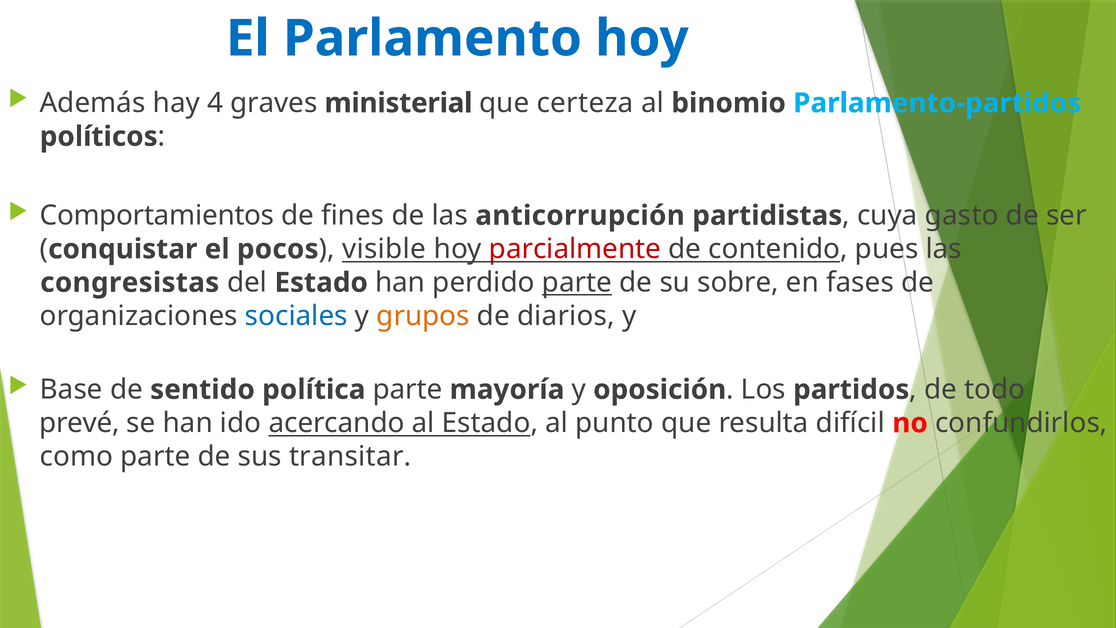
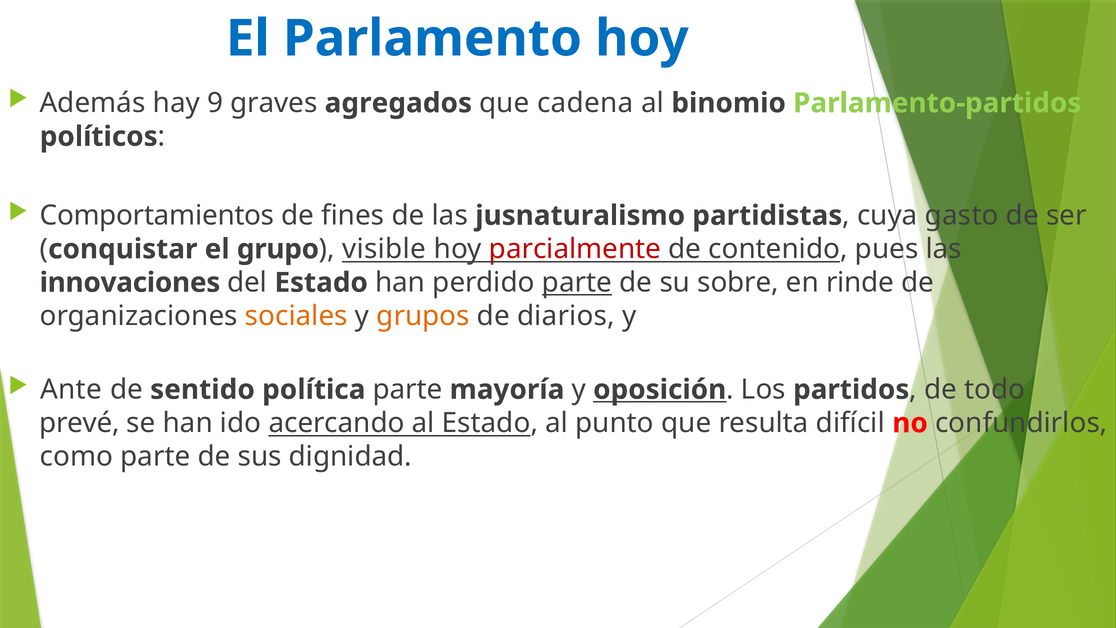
4: 4 -> 9 (215, 103)
ministerial: ministerial -> agregados (398, 103)
certeza: certeza -> cadena (585, 103)
Parlamento-partidos colour: light blue -> light green (937, 103)
anticorrupción: anticorrupción -> jusnaturalismo (580, 216)
pocos: pocos -> grupo (278, 249)
congresistas: congresistas -> innovaciones (130, 283)
fases: fases -> rinde (860, 283)
sociales colour: blue -> orange (296, 316)
Base: Base -> Ante (71, 389)
oposición underline: none -> present (660, 389)
transitar: transitar -> dignidad (350, 456)
